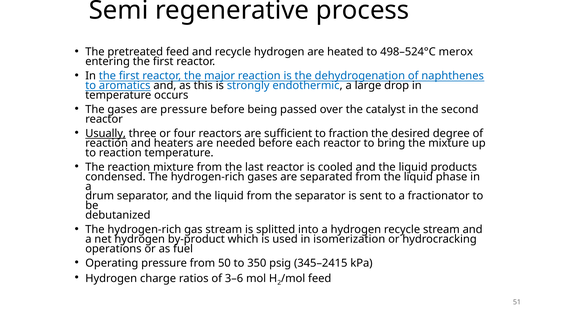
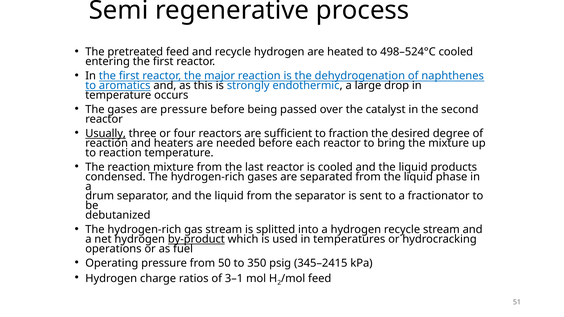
498–524°C merox: merox -> cooled (456, 52)
by-product underline: none -> present (196, 239)
isomerization: isomerization -> temperatures (349, 239)
3–6: 3–6 -> 3–1 (234, 279)
